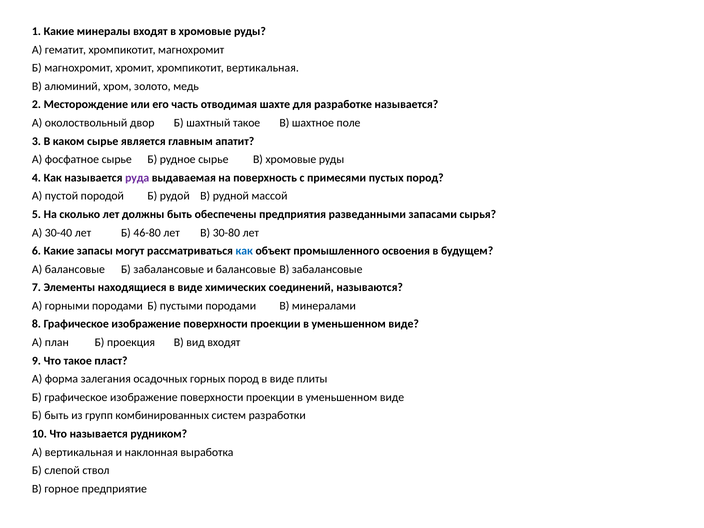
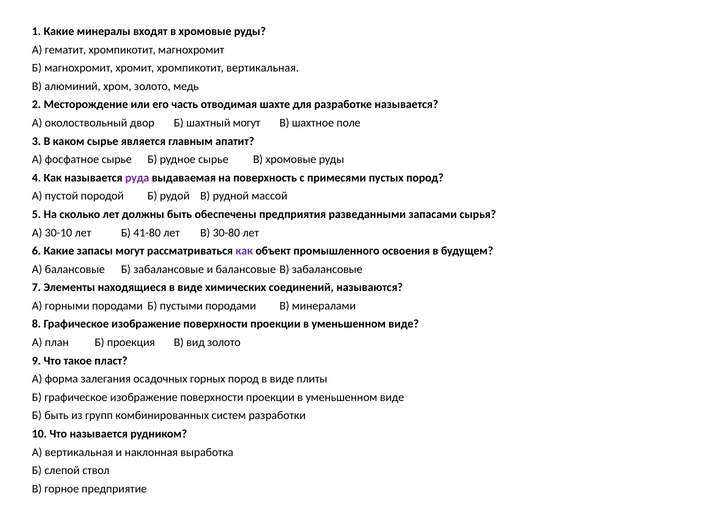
шахтный такое: такое -> могут (247, 123)
30-40: 30-40 -> 30-10 (59, 233)
46-80: 46-80 -> 41-80 (147, 233)
как colour: blue -> purple (244, 251)
вид входят: входят -> золото (224, 342)
